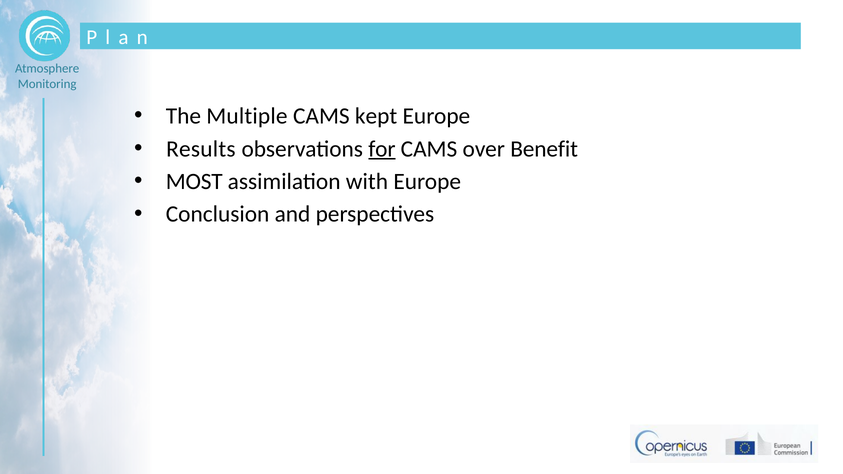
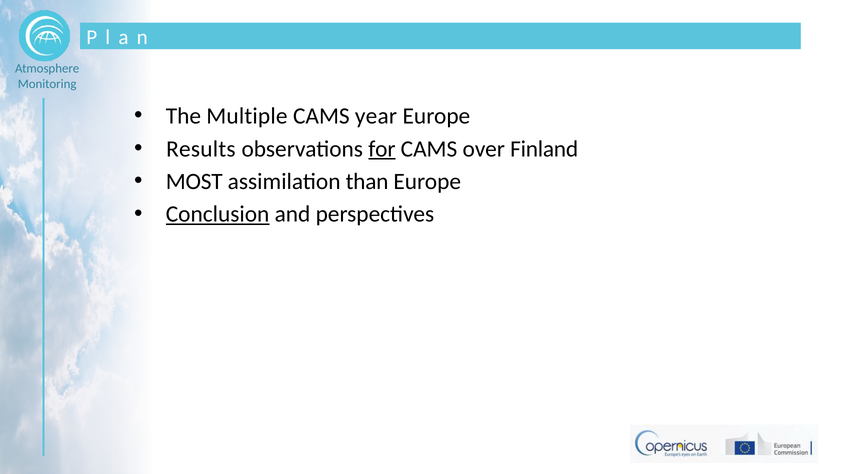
kept: kept -> year (376, 116)
Benefit: Benefit -> Finland (544, 149)
with: with -> than (367, 182)
Conclusion underline: none -> present (218, 214)
